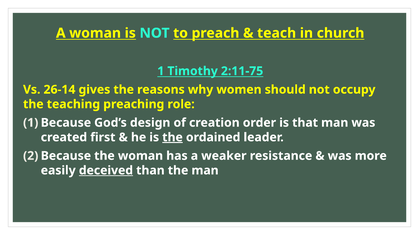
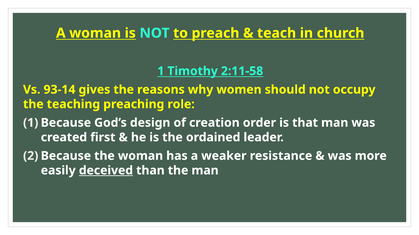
2:11-75: 2:11-75 -> 2:11-58 (242, 71)
26-14: 26-14 -> 93-14 (59, 90)
the underline: present -> none (173, 138)
